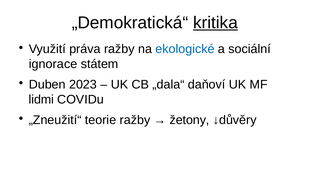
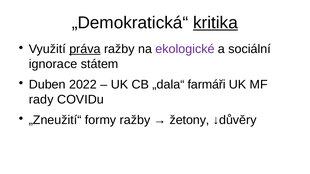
práva underline: none -> present (85, 49)
ekologické colour: blue -> purple (185, 49)
2023: 2023 -> 2022 (83, 85)
daňoví: daňoví -> farmáři (207, 85)
lidmi: lidmi -> rady (41, 100)
teorie: teorie -> formy (101, 120)
